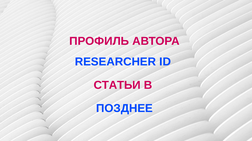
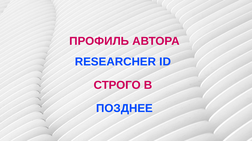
СТАТЬИ: СТАТЬИ -> СТРОГО (117, 86)
